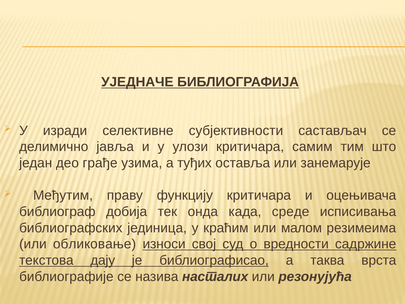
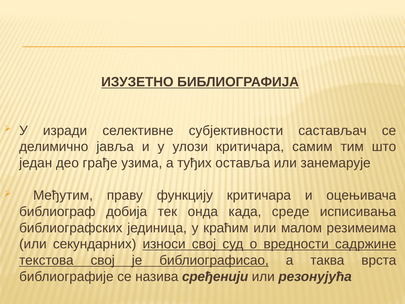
УЈЕДНАЧЕ: УЈЕДНАЧЕ -> ИЗУЗЕТНО (137, 82)
обликовање: обликовање -> секундарних (95, 244)
текстова дају: дају -> свој (103, 260)
насталих: насталих -> сређенији (215, 276)
